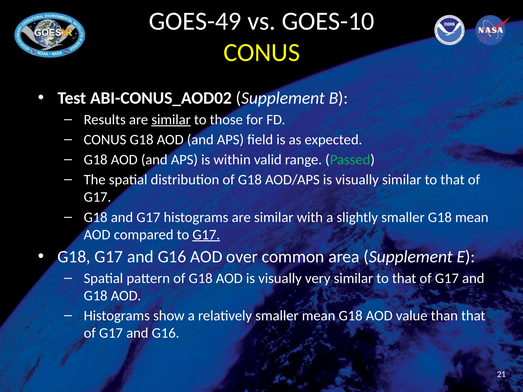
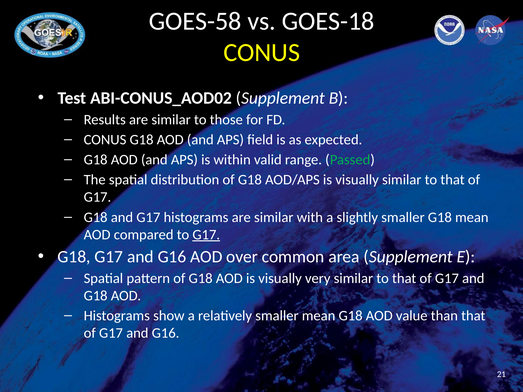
GOES-49: GOES-49 -> GOES-58 (195, 21)
GOES-10: GOES-10 -> GOES-18 (328, 21)
similar underline: present -> none (171, 120)
